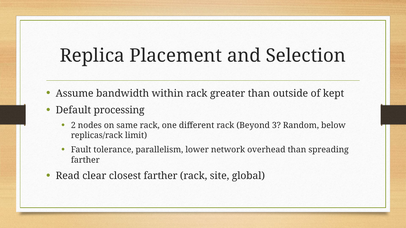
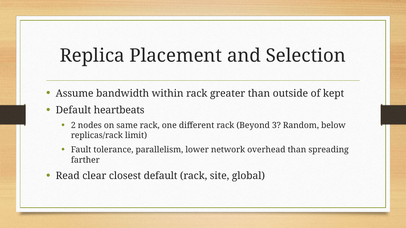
processing: processing -> heartbeats (119, 110)
closest farther: farther -> default (161, 176)
